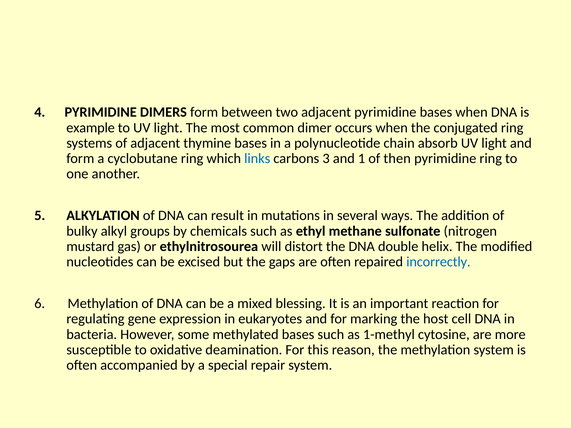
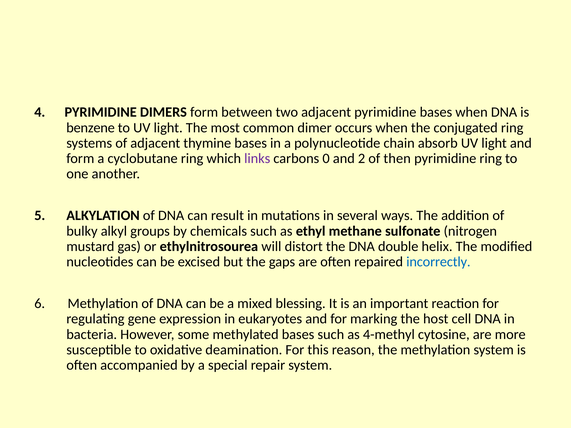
example: example -> benzene (91, 128)
links colour: blue -> purple (257, 159)
3: 3 -> 0 (326, 159)
1: 1 -> 2 (362, 159)
1-methyl: 1-methyl -> 4-methyl (389, 334)
